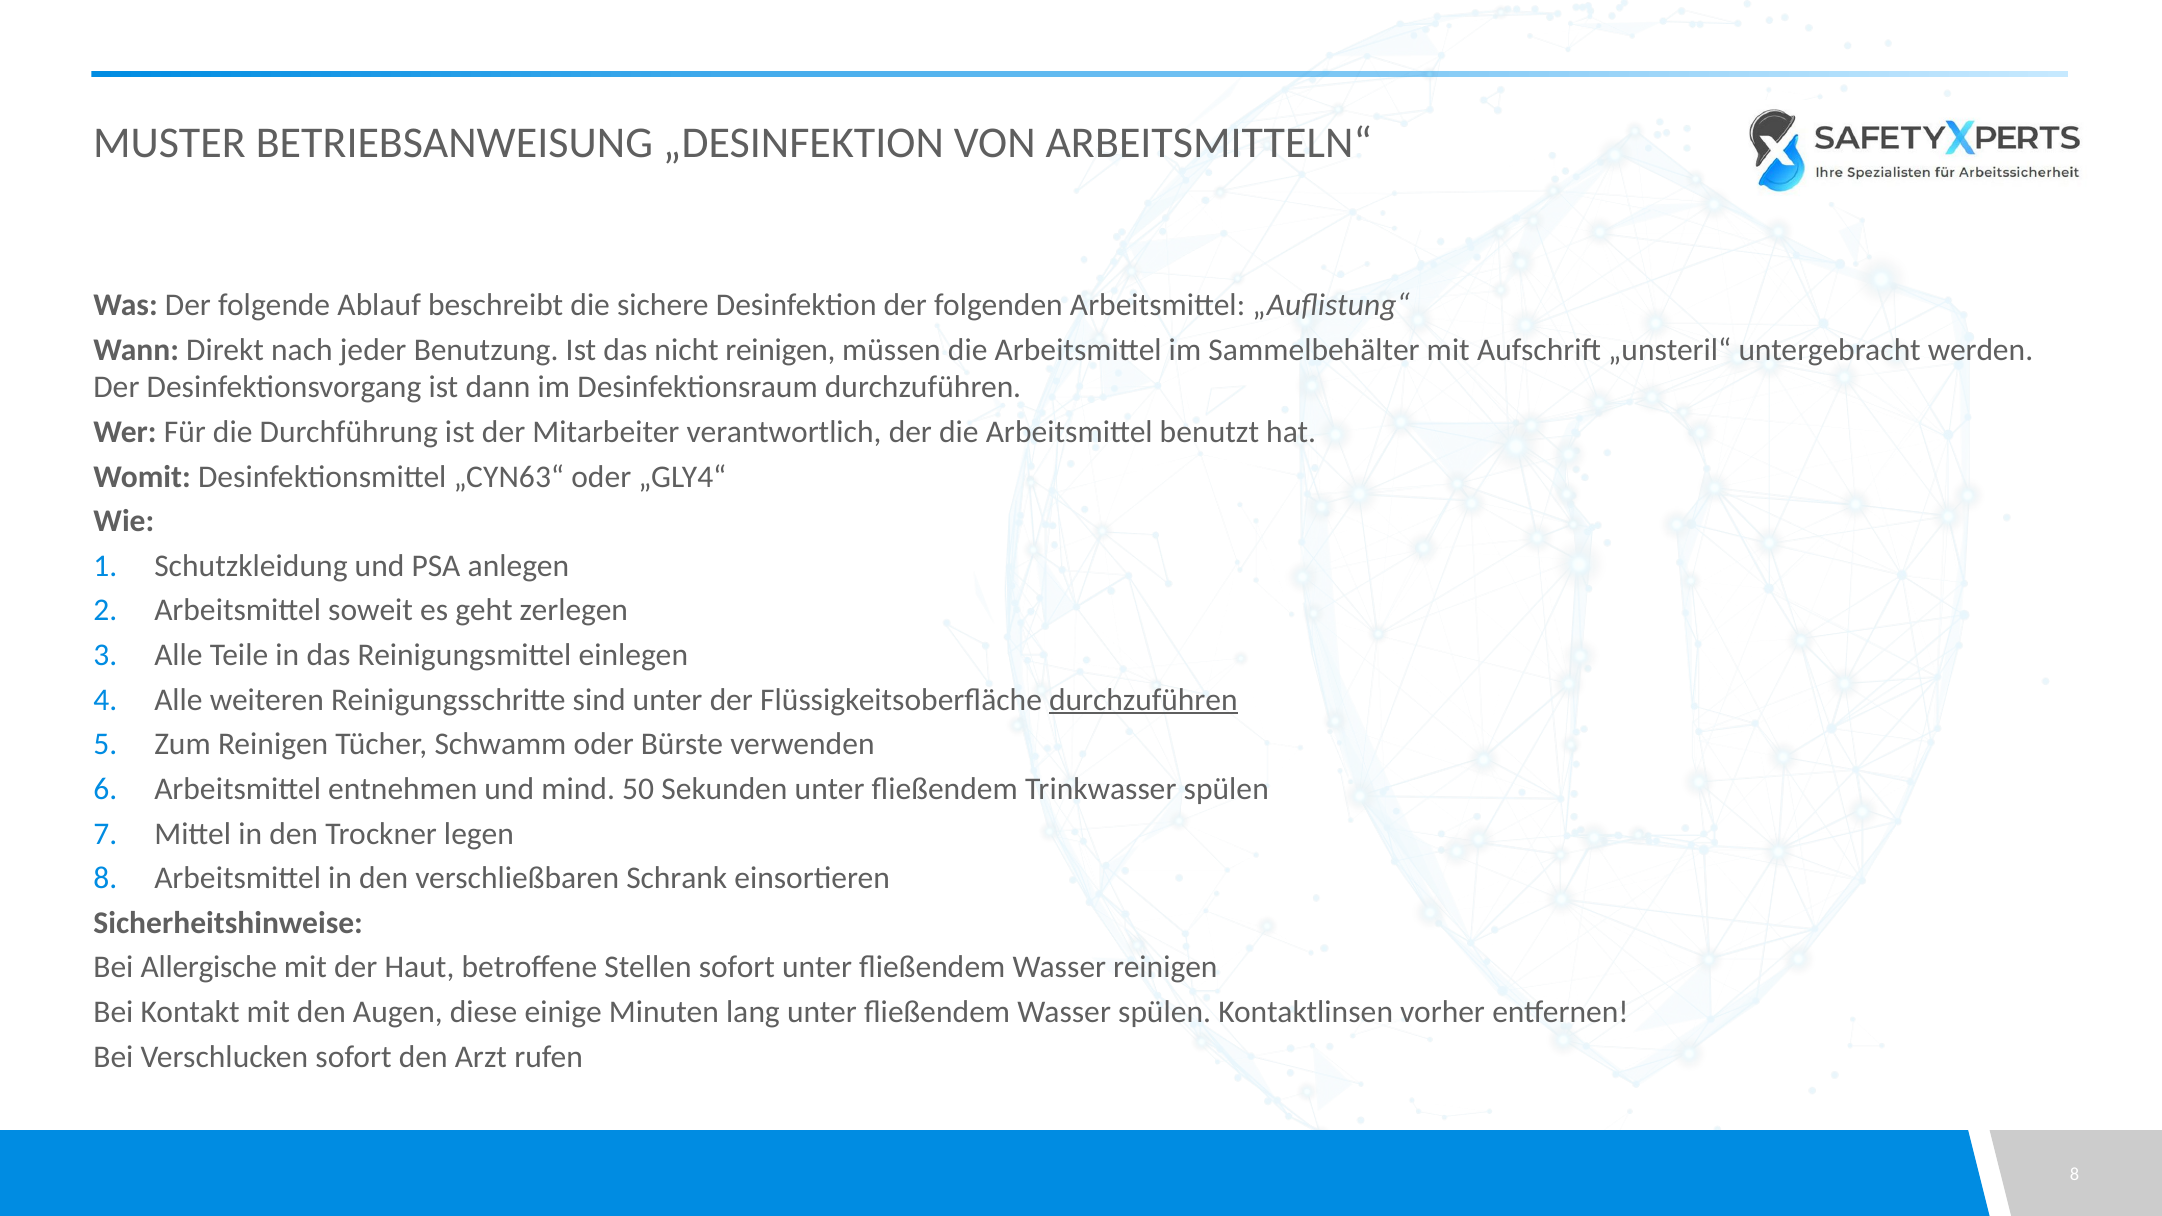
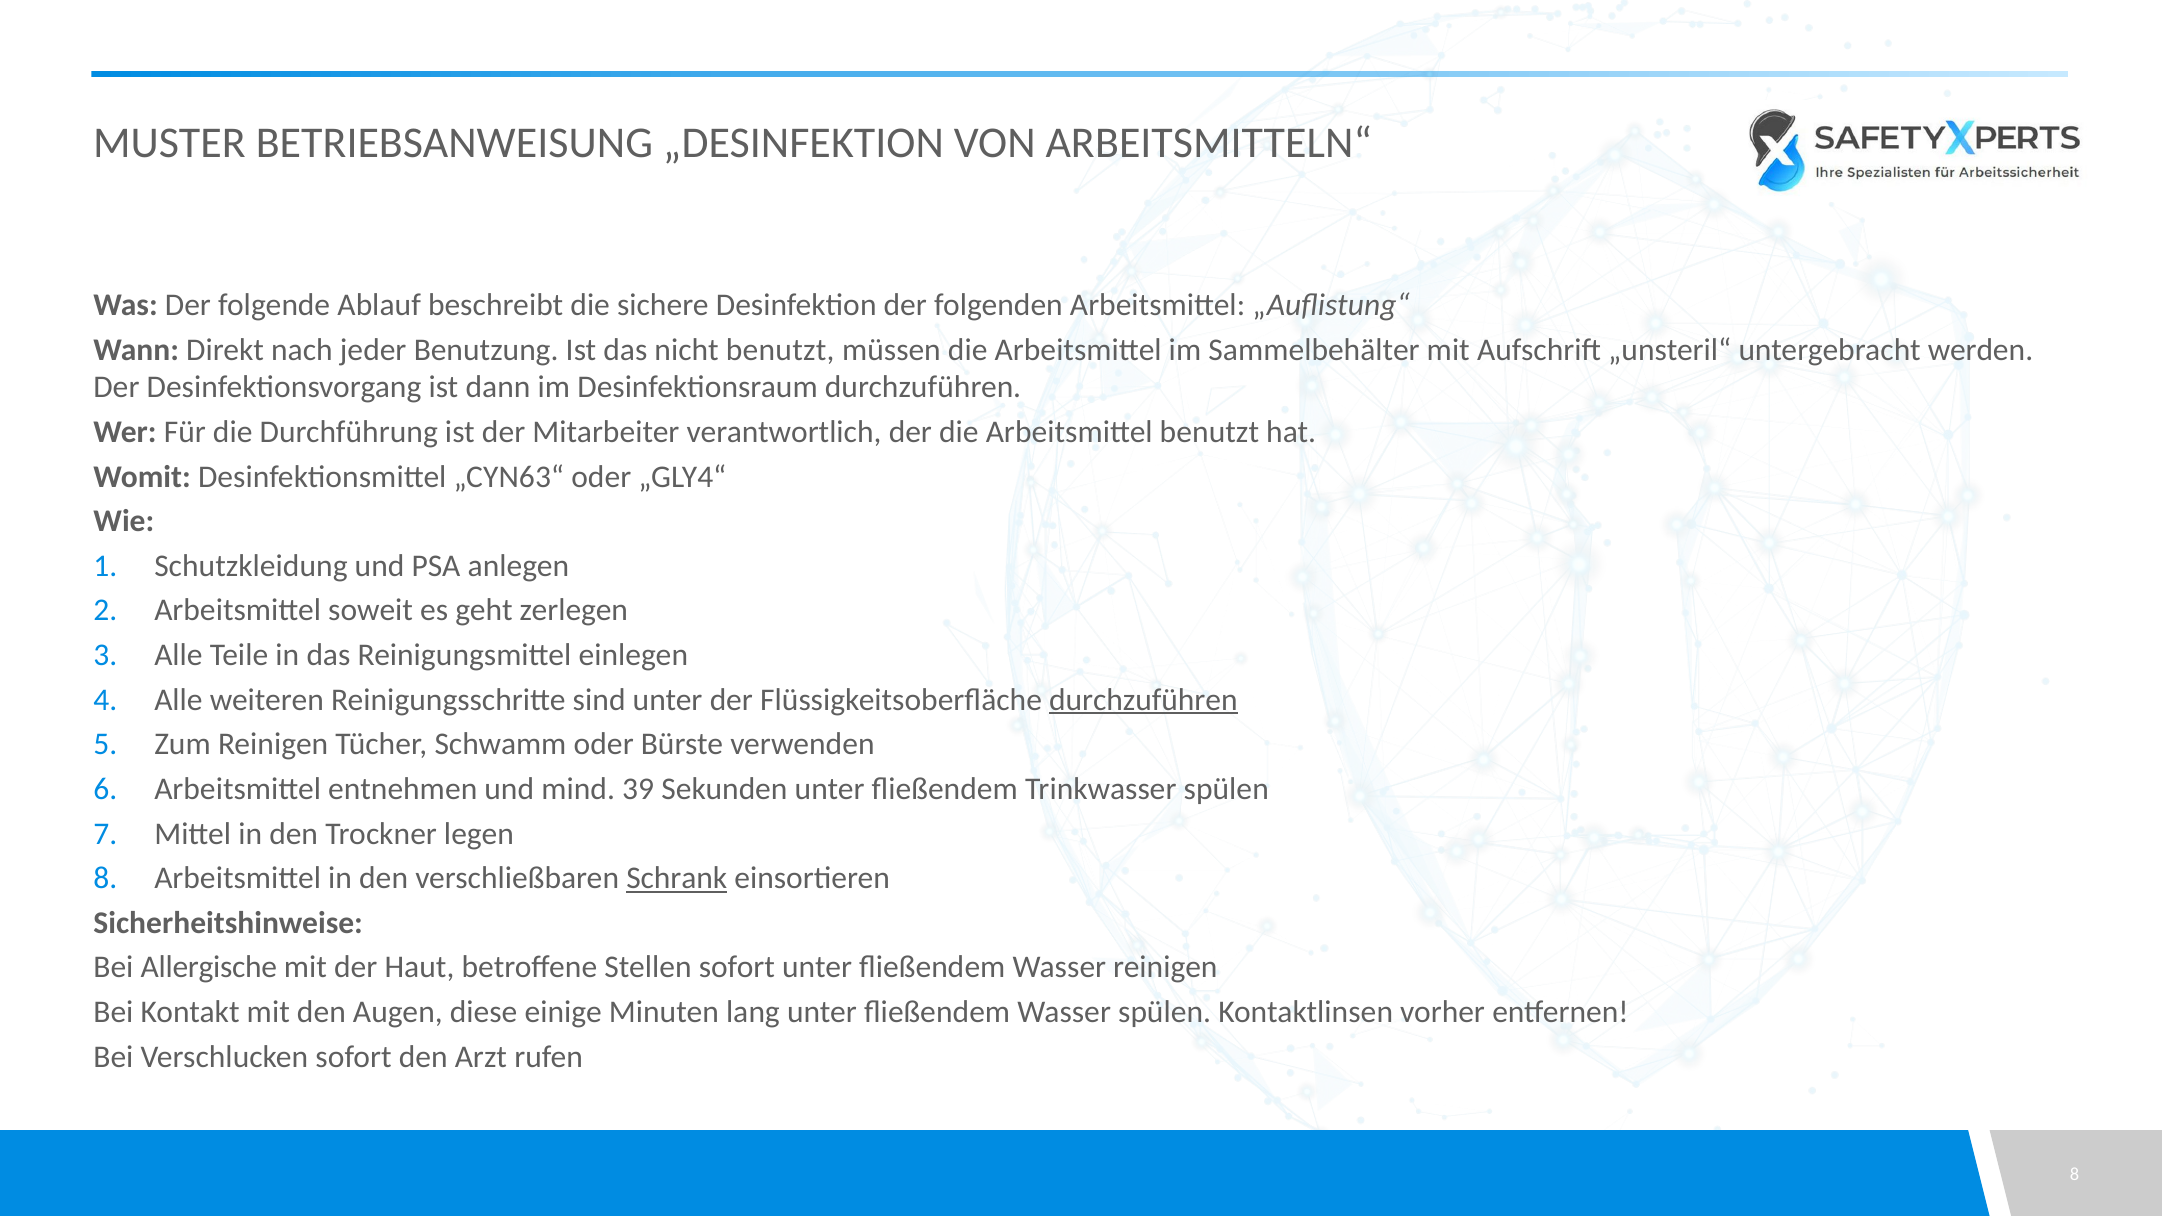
nicht reinigen: reinigen -> benutzt (780, 350)
50: 50 -> 39 (638, 789)
Schrank underline: none -> present (677, 878)
